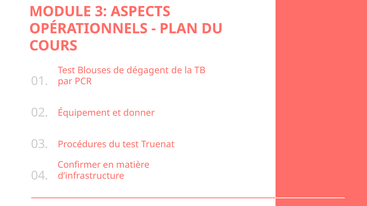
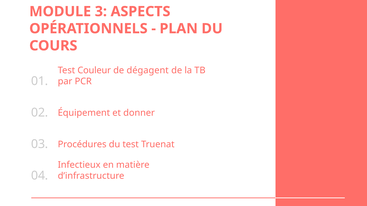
Blouses: Blouses -> Couleur (94, 70)
Confirmer: Confirmer -> Infectieux (79, 165)
